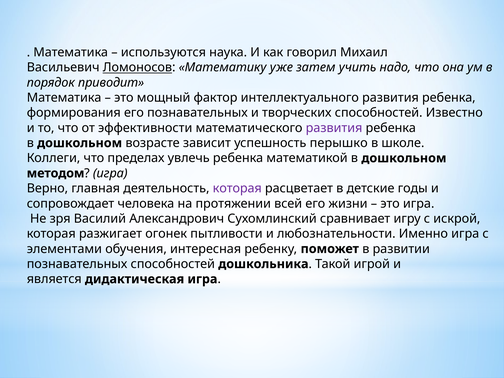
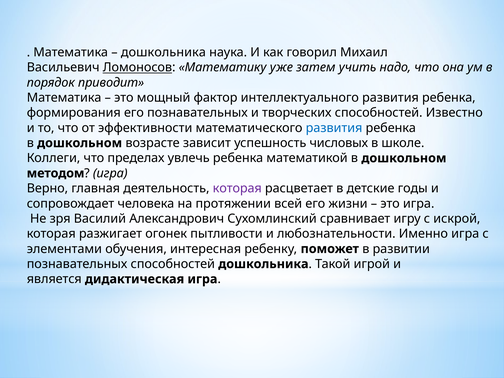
используются: используются -> дошкольника (163, 52)
развития colour: purple -> blue (334, 128)
перышко: перышко -> числовых (339, 143)
